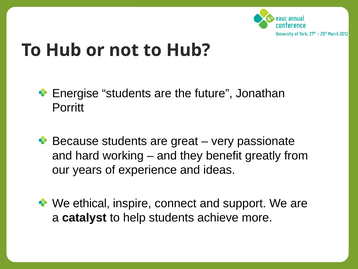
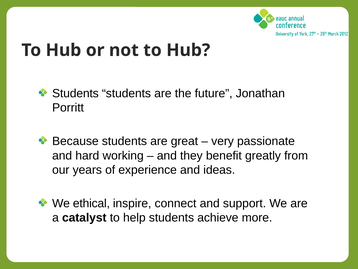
Energise: Energise -> Students (75, 93)
